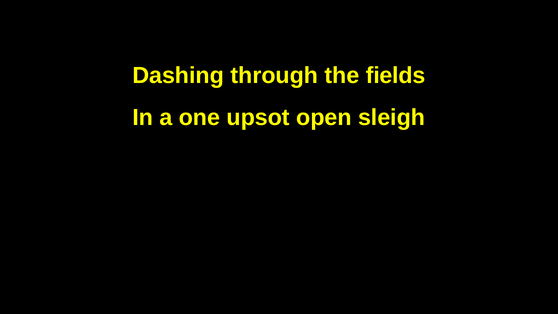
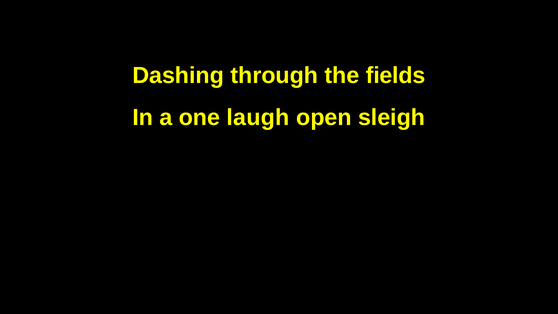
upsot: upsot -> laugh (258, 117)
